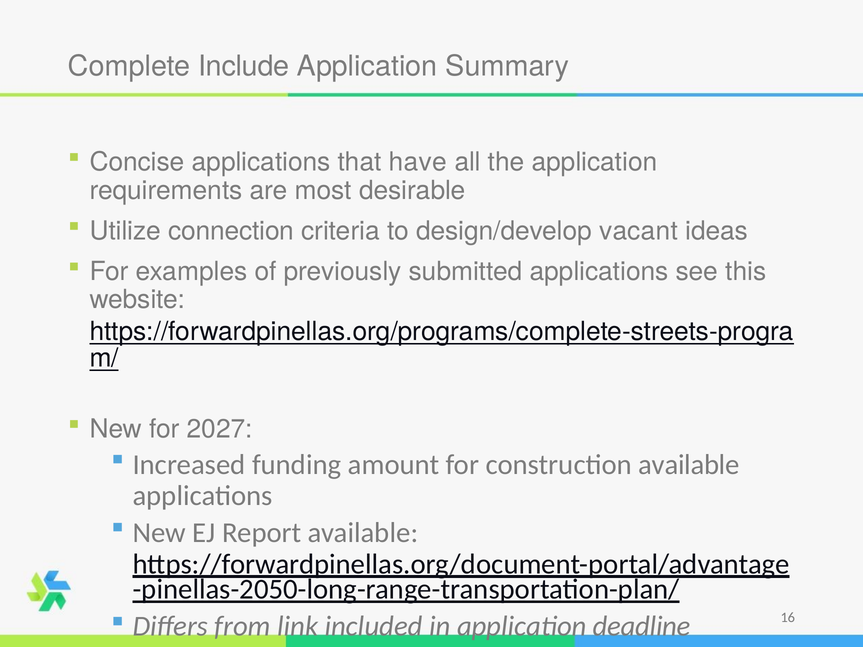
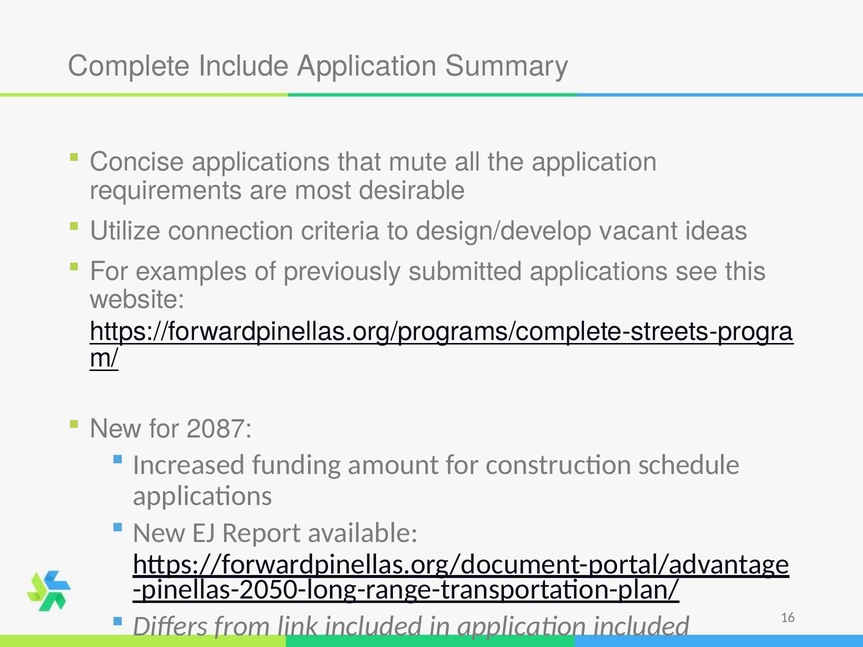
have: have -> mute (418, 162)
2027: 2027 -> 2087 (220, 429)
construction available: available -> schedule (689, 465)
application deadline: deadline -> included (642, 627)
